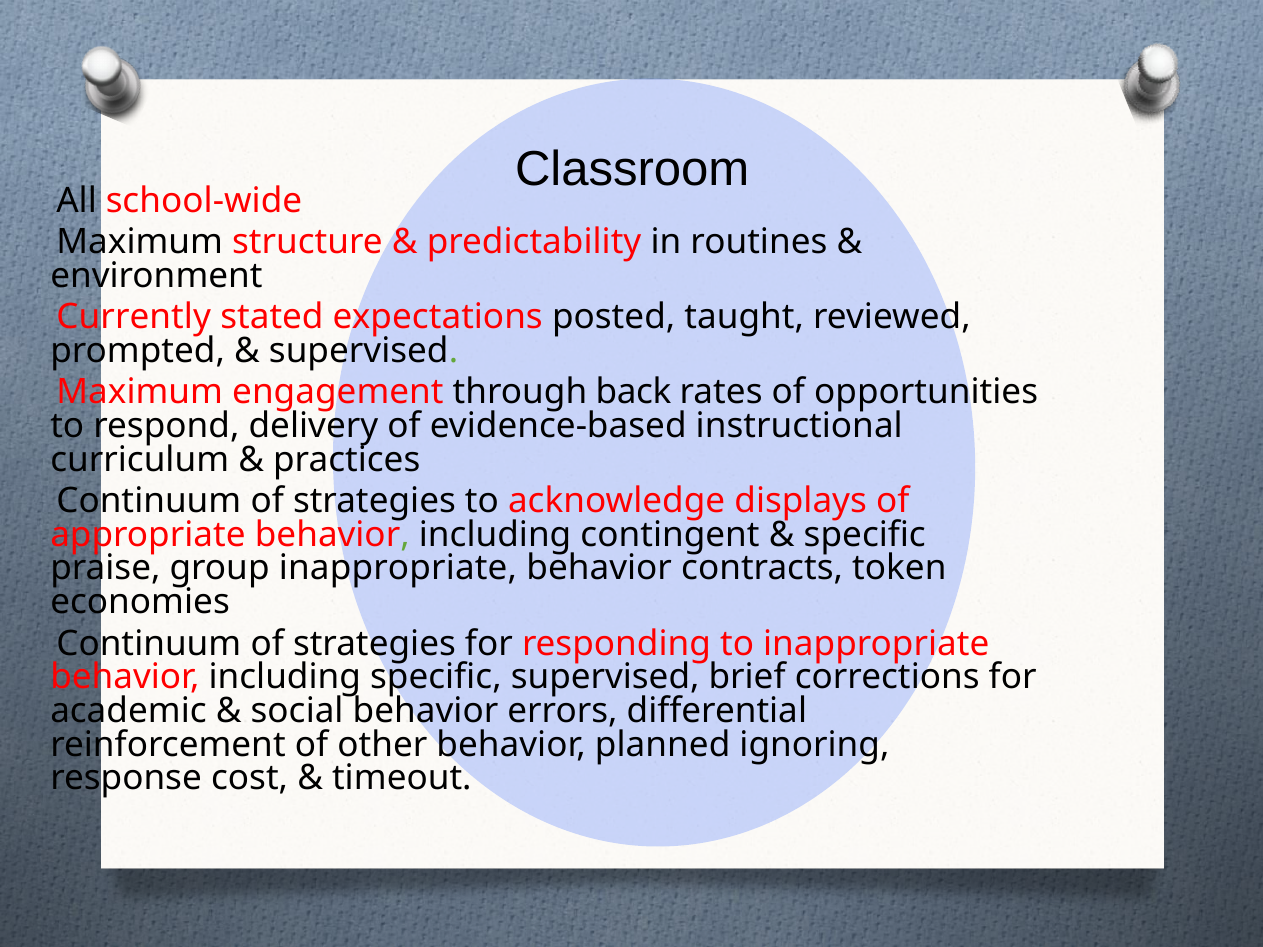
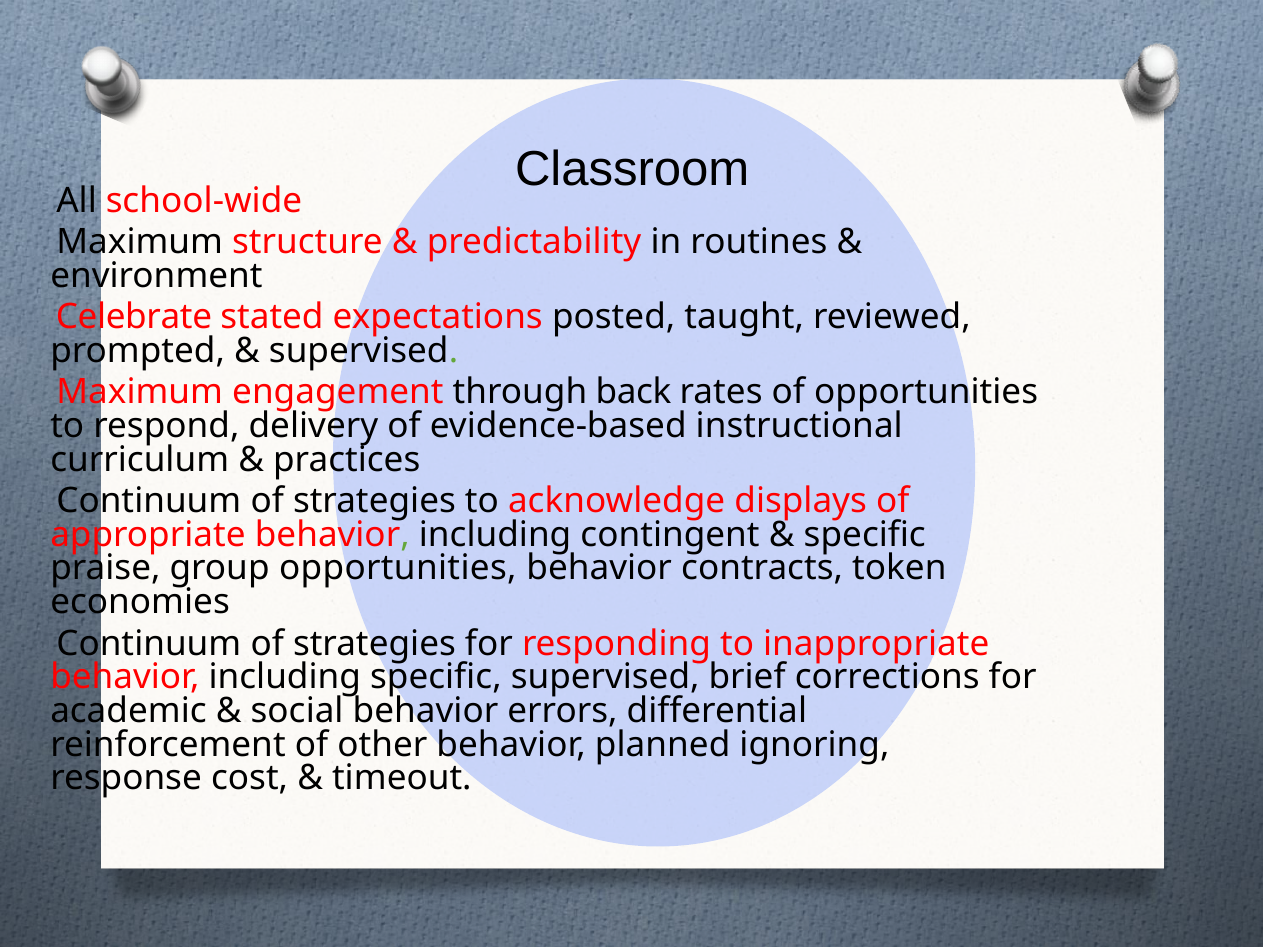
Currently: Currently -> Celebrate (134, 317)
group inappropriate: inappropriate -> opportunities (398, 569)
